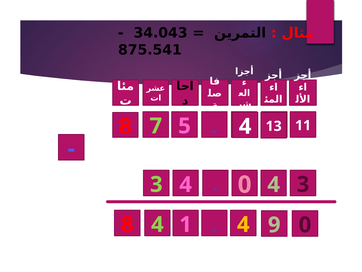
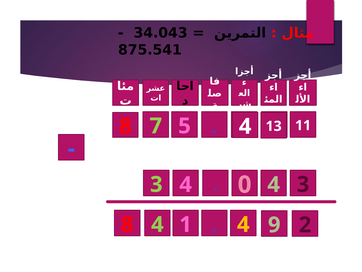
9 0: 0 -> 2 (305, 225)
